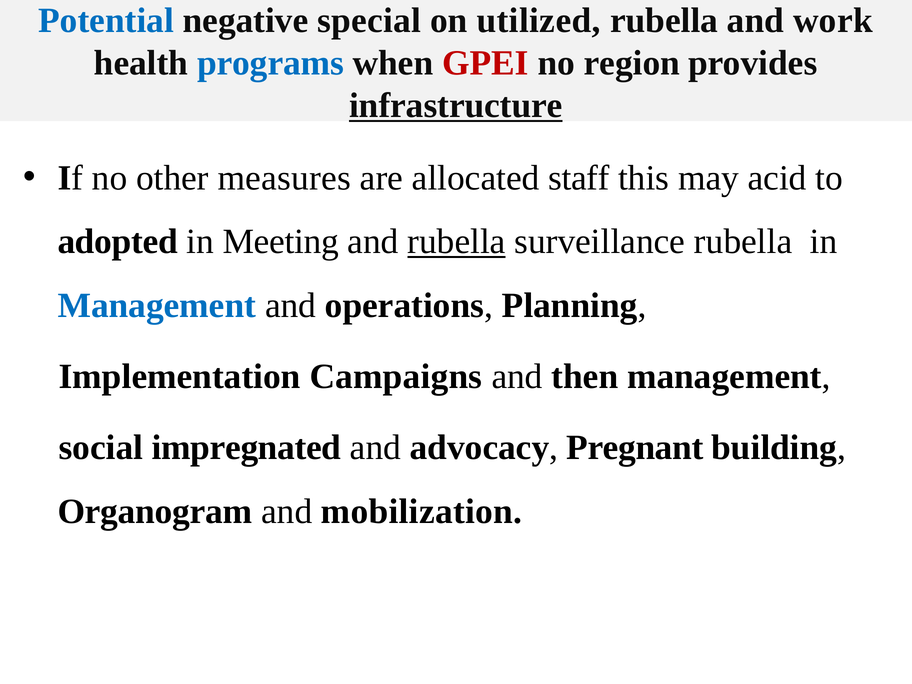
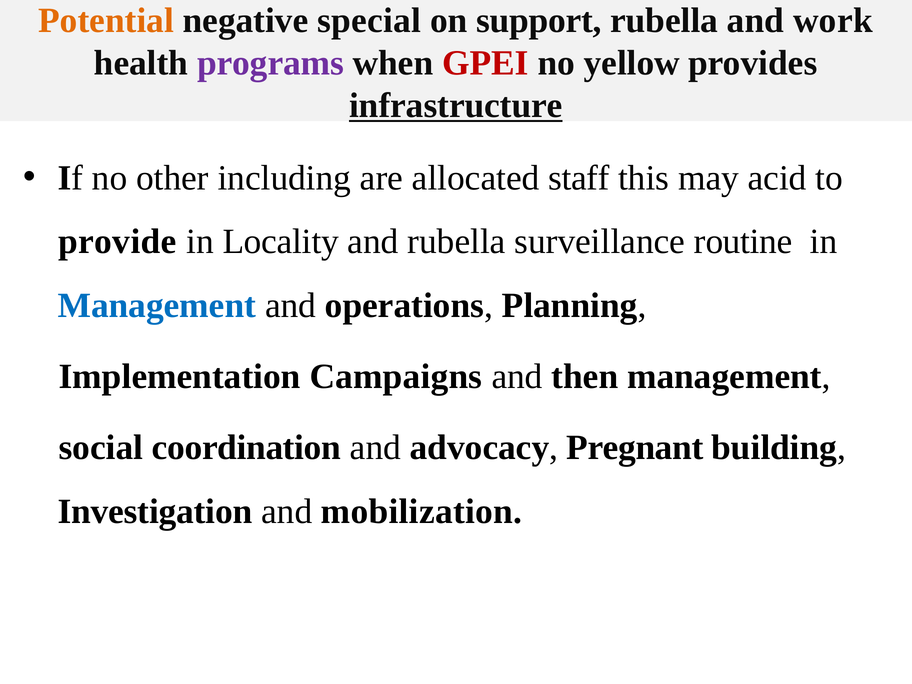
Potential colour: blue -> orange (106, 20)
utilized: utilized -> support (539, 20)
programs colour: blue -> purple (271, 63)
region: region -> yellow (632, 63)
measures: measures -> including (284, 178)
adopted: adopted -> provide (117, 242)
Meeting: Meeting -> Locality (281, 242)
rubella underline: present -> none (456, 242)
surveillance rubella: rubella -> routine (743, 242)
impregnated: impregnated -> coordination (246, 448)
Organogram: Organogram -> Investigation (155, 511)
